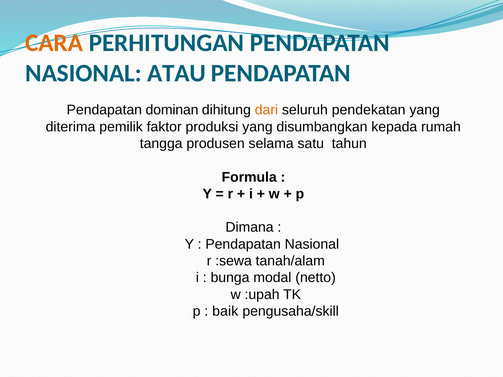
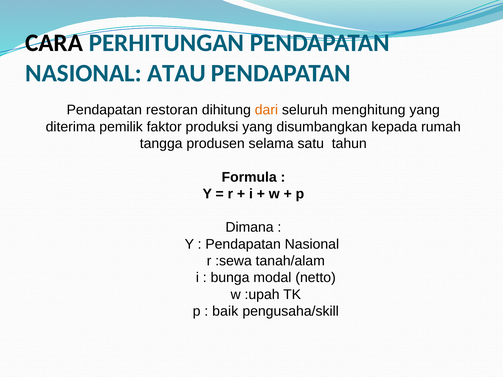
CARA colour: orange -> black (54, 43)
dominan: dominan -> restoran (172, 110)
pendekatan: pendekatan -> menghitung (369, 110)
